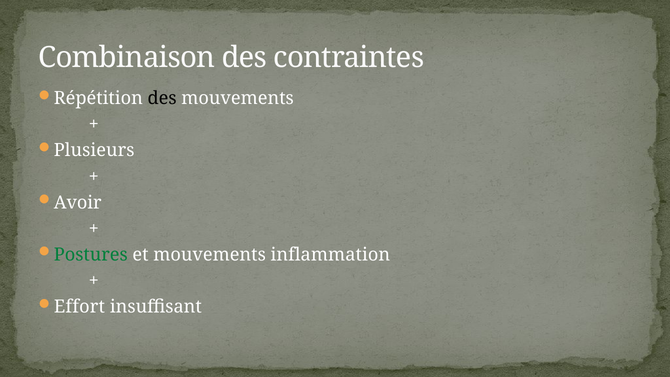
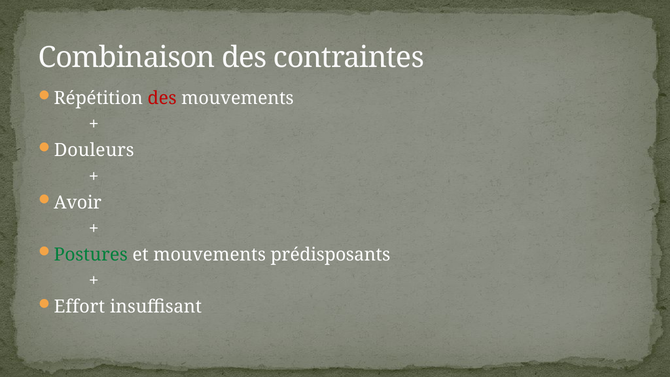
des colour: black -> red (162, 98)
Plusieurs: Plusieurs -> Douleurs (94, 150)
inflammation: inflammation -> prédisposants (330, 254)
